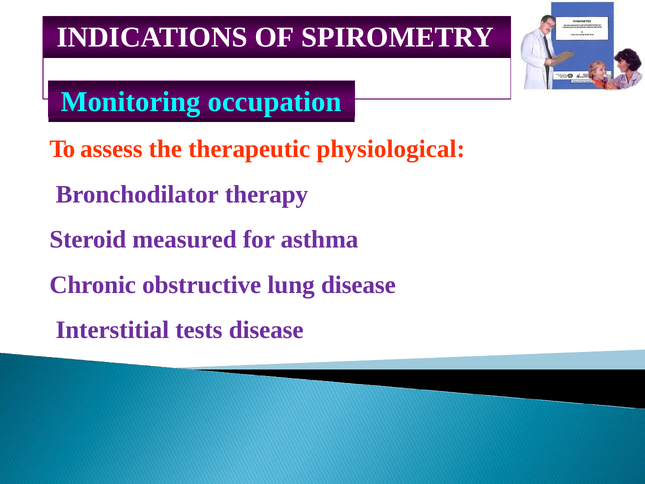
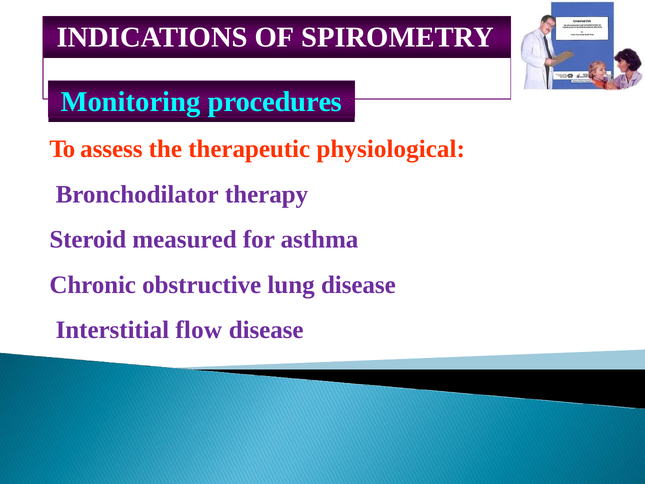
occupation: occupation -> procedures (275, 102)
tests: tests -> flow (199, 330)
